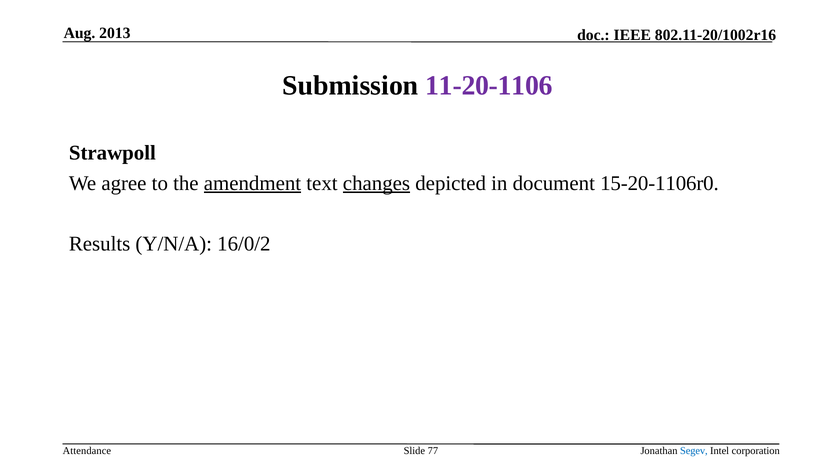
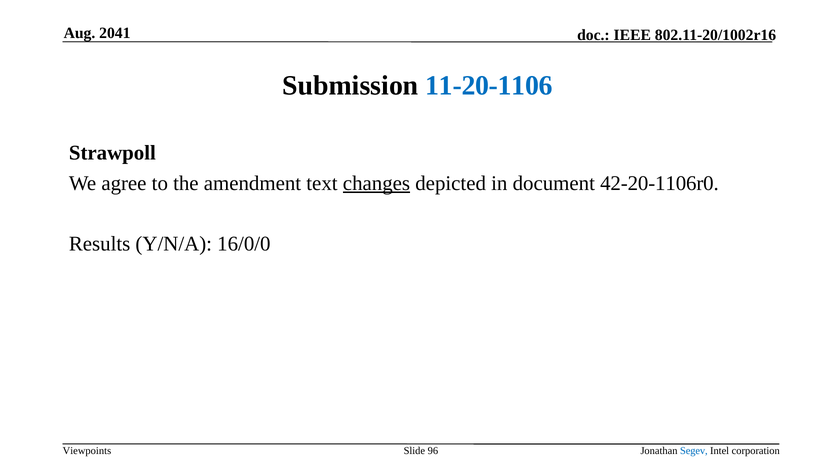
2013: 2013 -> 2041 (115, 33)
11-20-1106 colour: purple -> blue (489, 85)
amendment underline: present -> none (252, 183)
15-20-1106r0: 15-20-1106r0 -> 42-20-1106r0 (659, 183)
16/0/2: 16/0/2 -> 16/0/0 (244, 244)
Attendance: Attendance -> Viewpoints (87, 450)
77: 77 -> 96 (433, 450)
